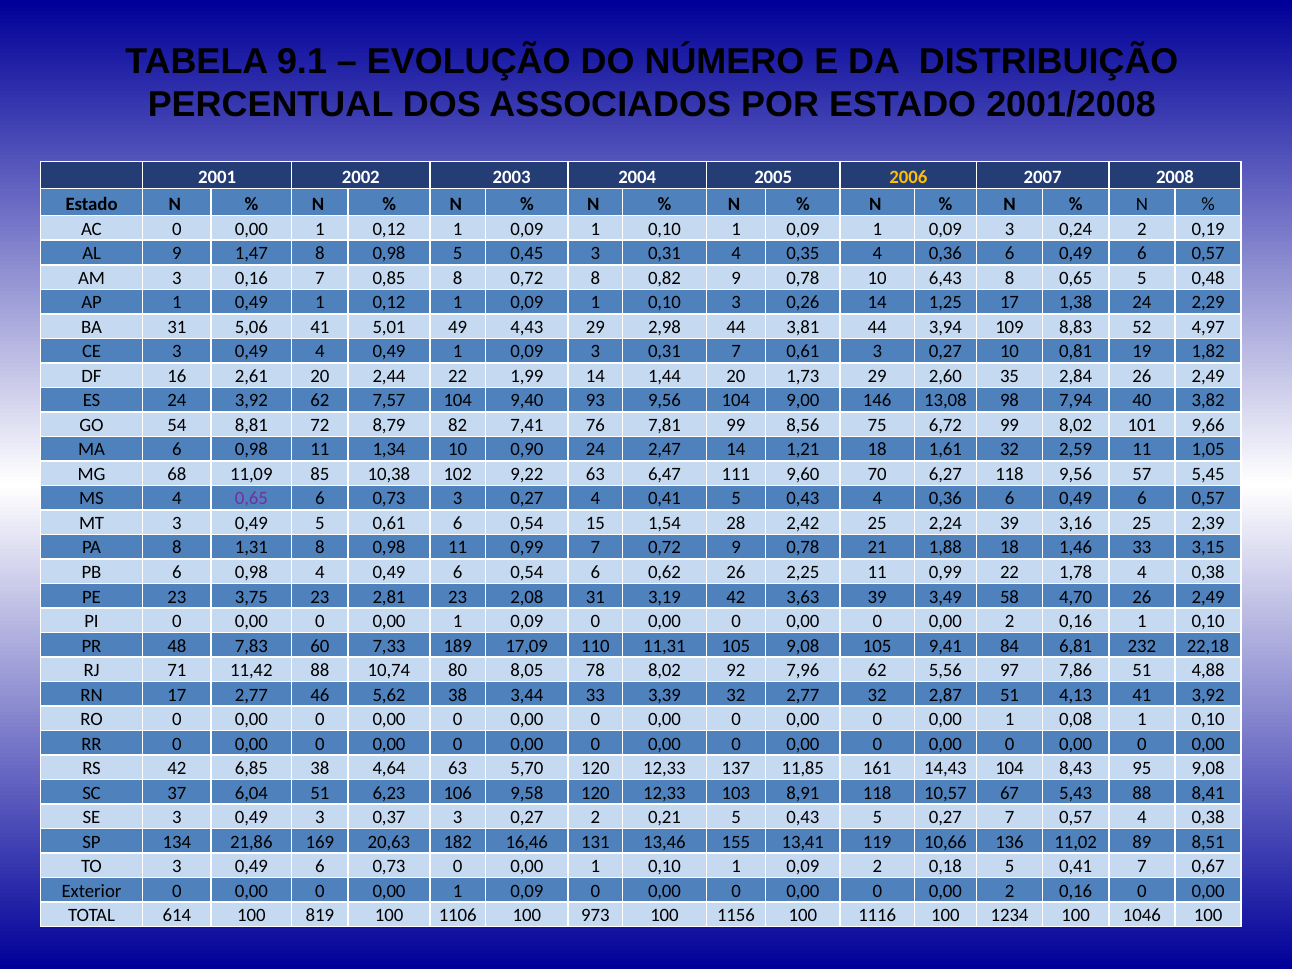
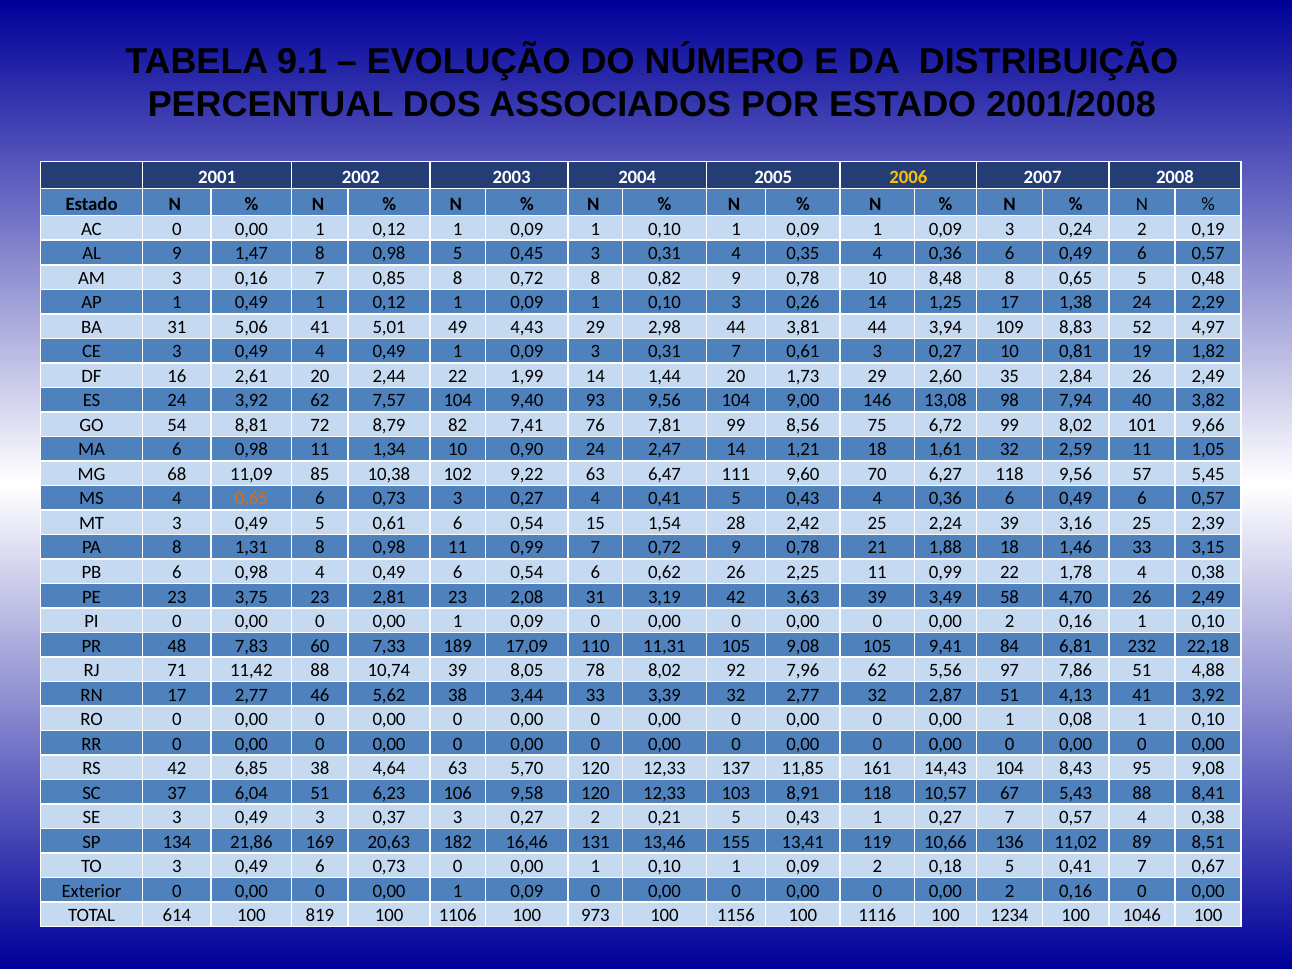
6,43: 6,43 -> 8,48 (945, 278)
0,65 colour: purple -> orange (251, 499)
10,74 80: 80 -> 39 (458, 670)
0,43 5: 5 -> 1 (877, 817)
